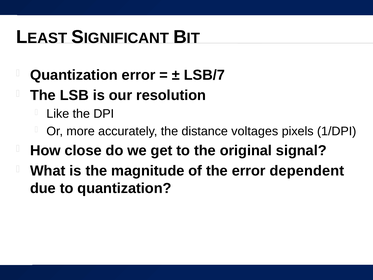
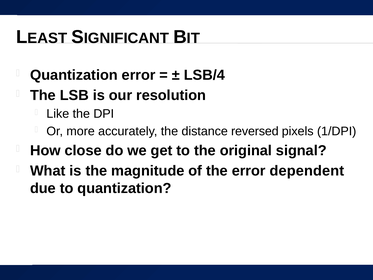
LSB/7: LSB/7 -> LSB/4 (204, 75)
voltages: voltages -> reversed (255, 131)
